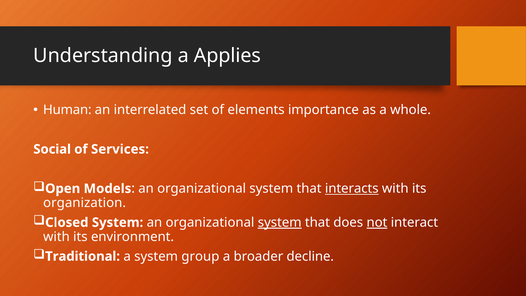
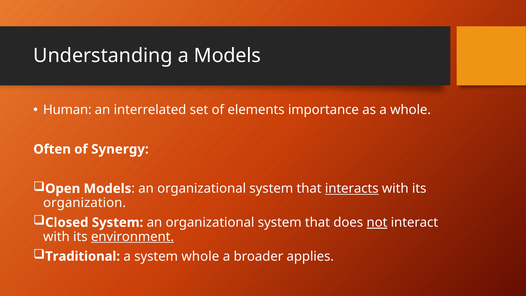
a Applies: Applies -> Models (227, 56)
Social: Social -> Often (52, 149)
Services: Services -> Synergy (120, 149)
system underline: present -> none (280, 222)
environment underline: none -> present (132, 237)
system group: group -> whole (200, 256)
decline: decline -> applies (310, 256)
